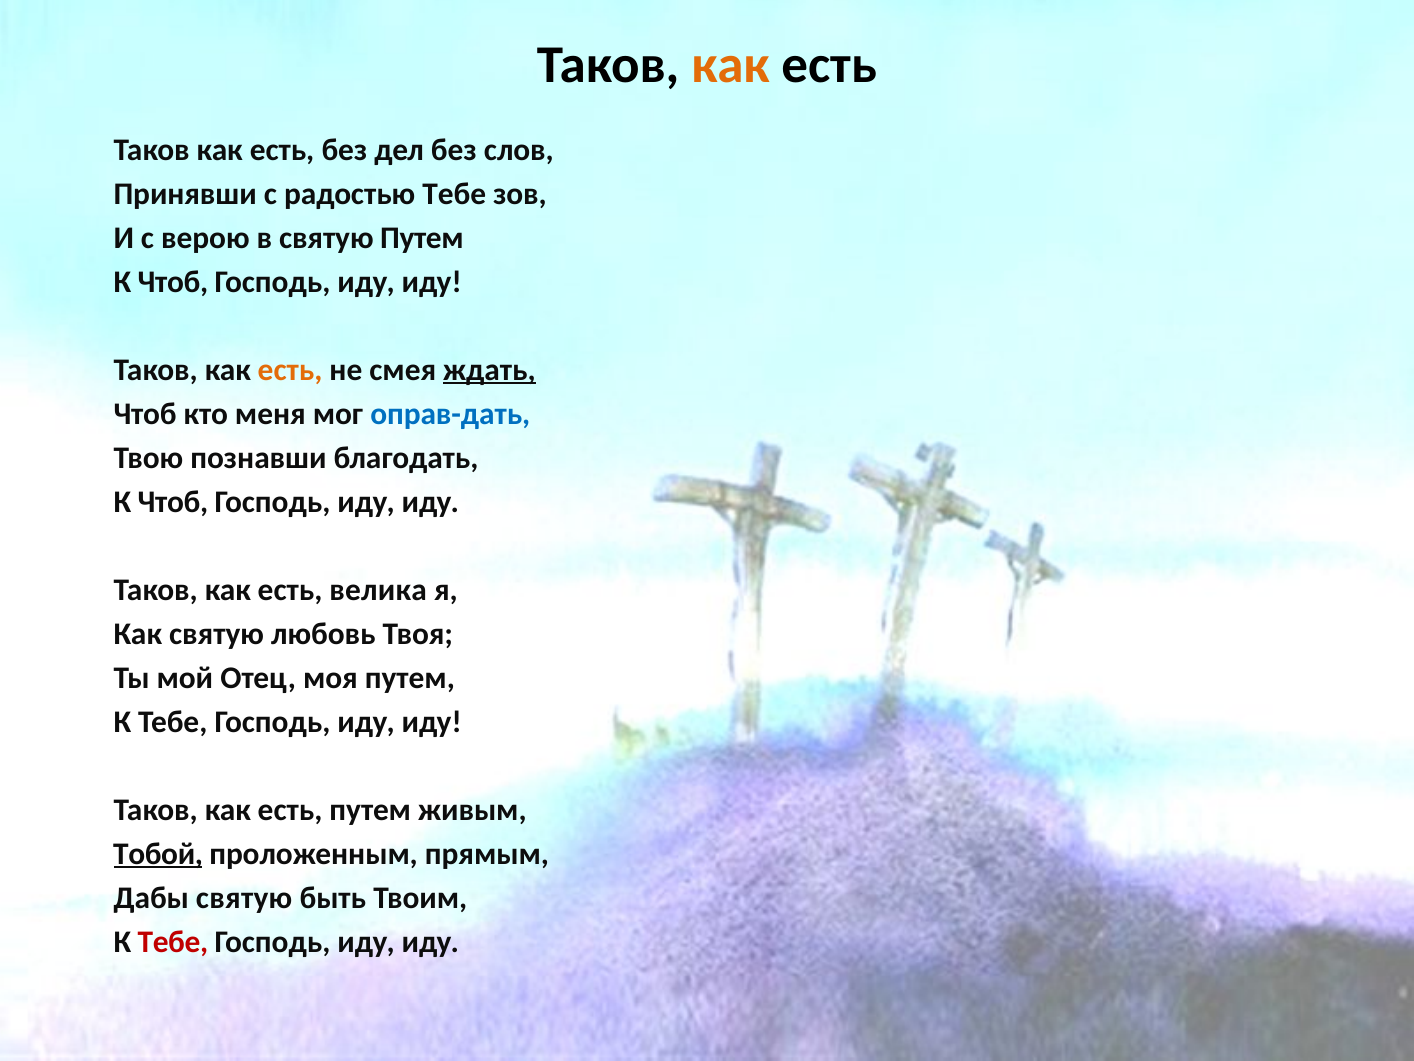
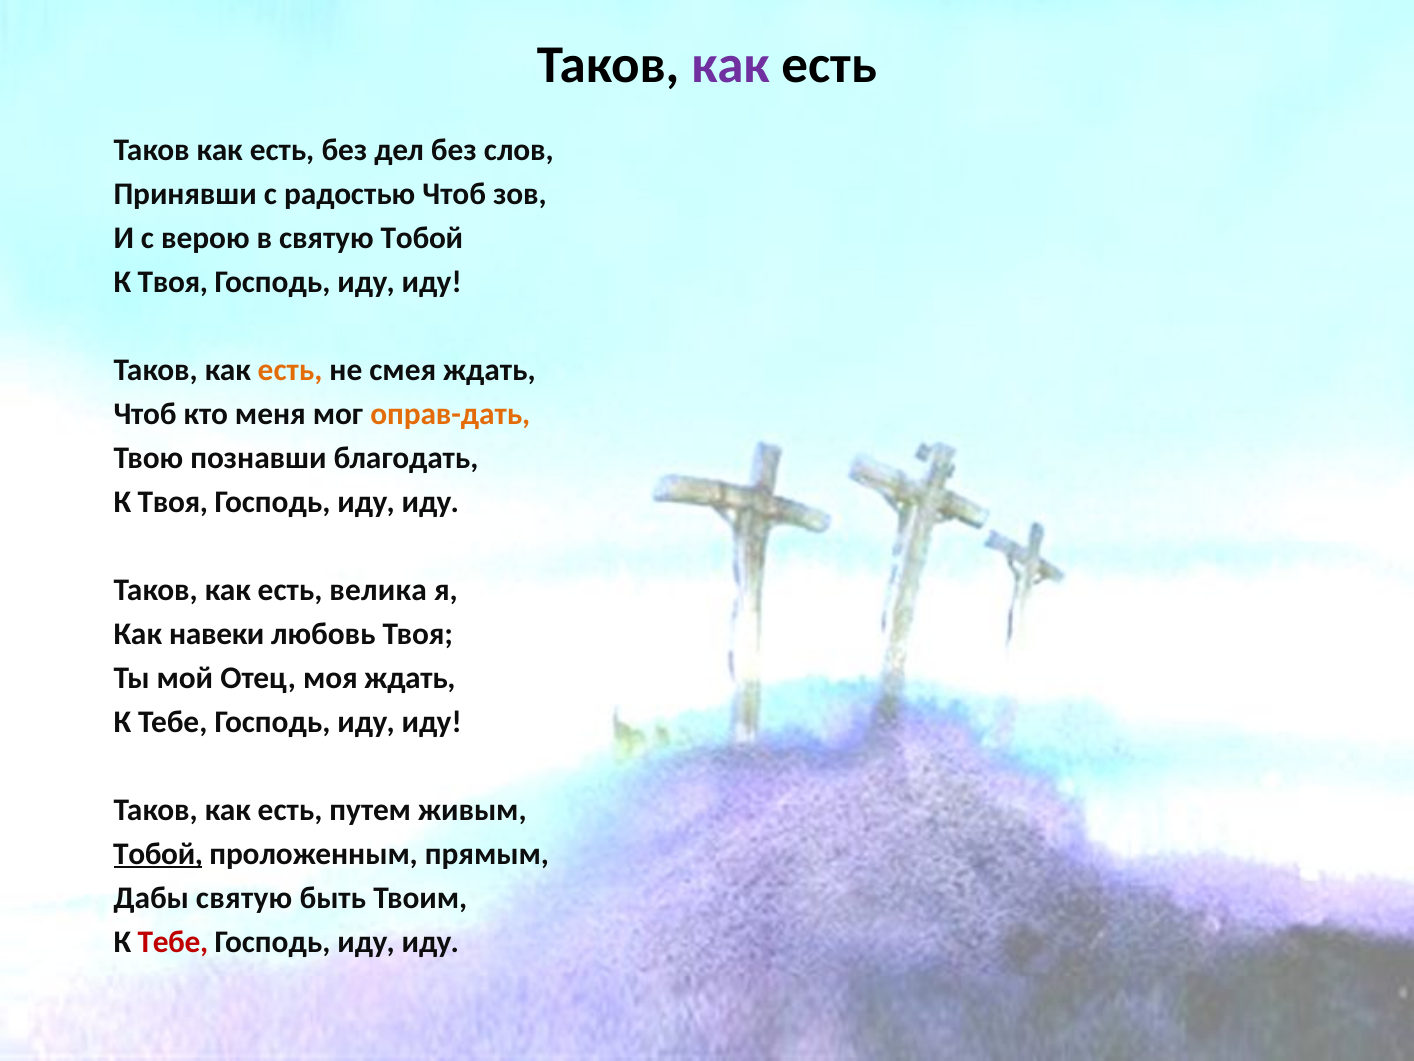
как colour: orange -> purple (730, 65)
радостью Тебе: Тебе -> Чтоб (454, 194)
святую Путем: Путем -> Тобой (422, 238)
Чтоб: Чтоб -> Твоя (173, 282)
ждать underline: present -> none (489, 370)
оправ-дать colour: blue -> orange (450, 414)
Чтоб: Чтоб -> Твоя (173, 501)
Как святую: святую -> навеки (217, 633)
моя путем: путем -> ждать (410, 677)
